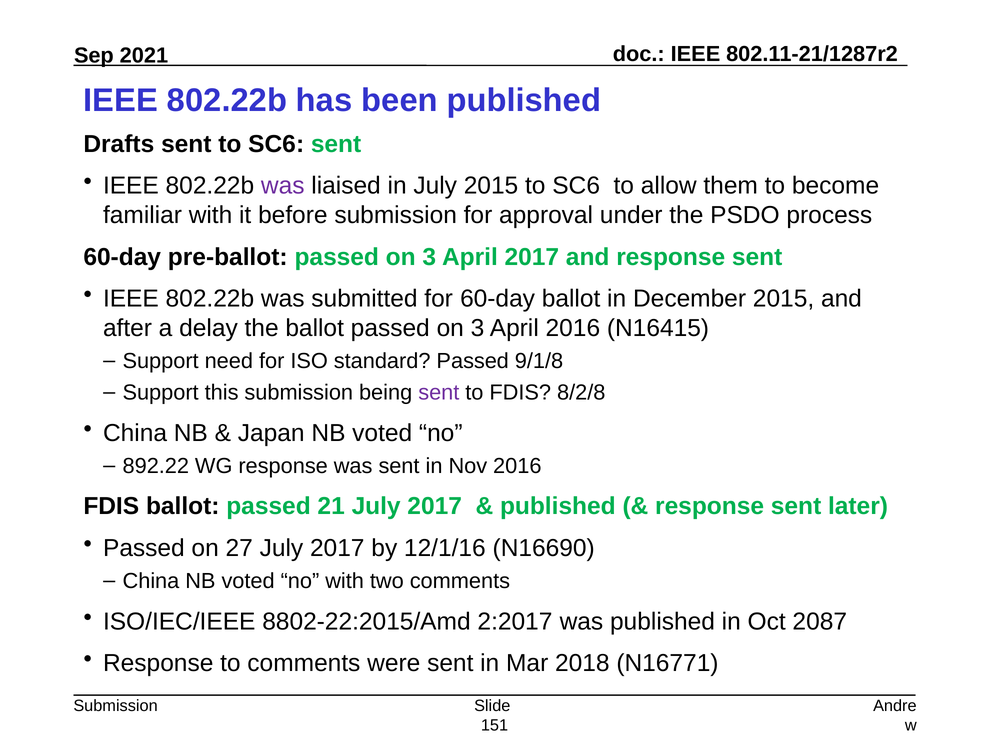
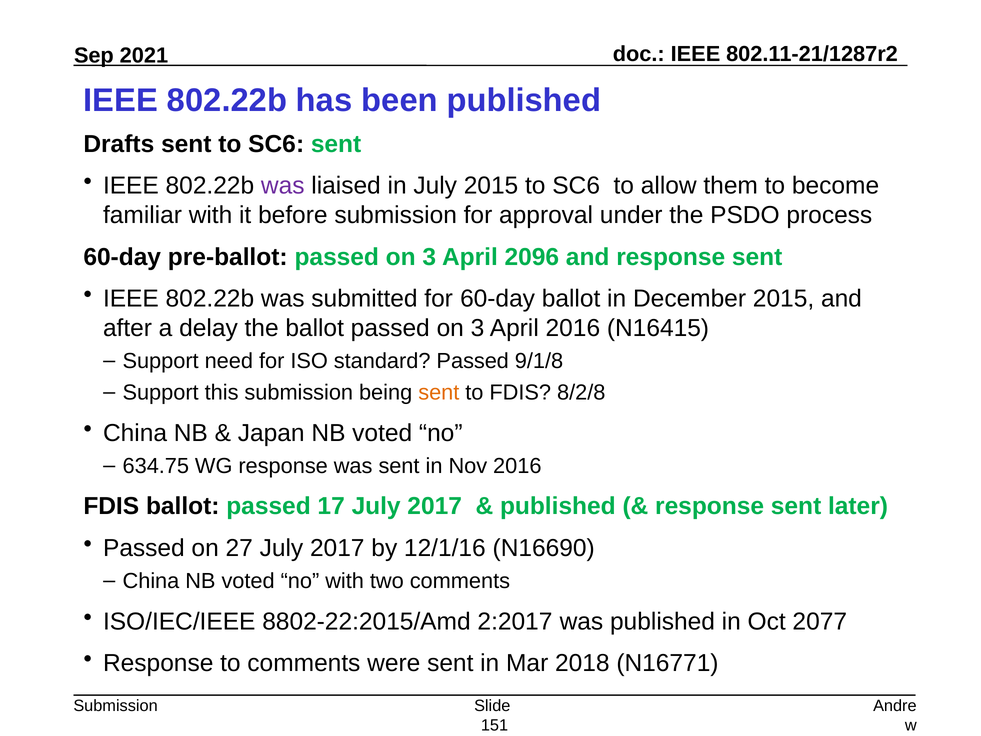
April 2017: 2017 -> 2096 (532, 257)
sent colour: purple -> orange (439, 393)
892.22: 892.22 -> 634.75 (156, 466)
21: 21 -> 17 (331, 506)
2087: 2087 -> 2077 (820, 621)
